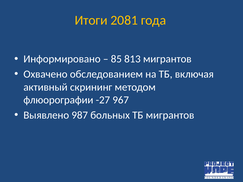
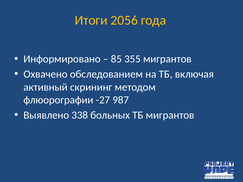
2081: 2081 -> 2056 (124, 20)
813: 813 -> 355 (132, 59)
967: 967 -> 987 (121, 100)
987: 987 -> 338 (80, 115)
